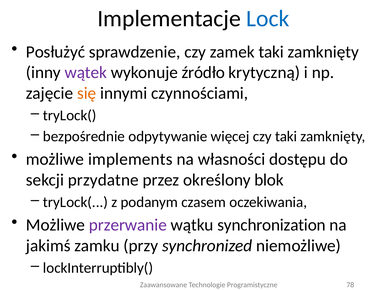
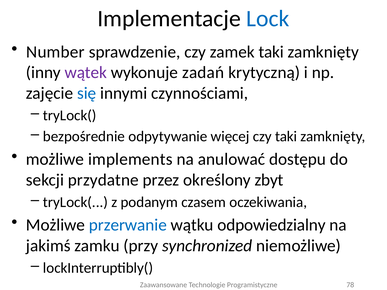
Posłużyć: Posłużyć -> Number (55, 52)
źródło: źródło -> zadań (203, 73)
się colour: orange -> blue (87, 93)
własności: własności -> anulować (232, 159)
blok: blok -> zbyt (269, 180)
przerwanie colour: purple -> blue (128, 225)
synchronization: synchronization -> odpowiedzialny (272, 225)
